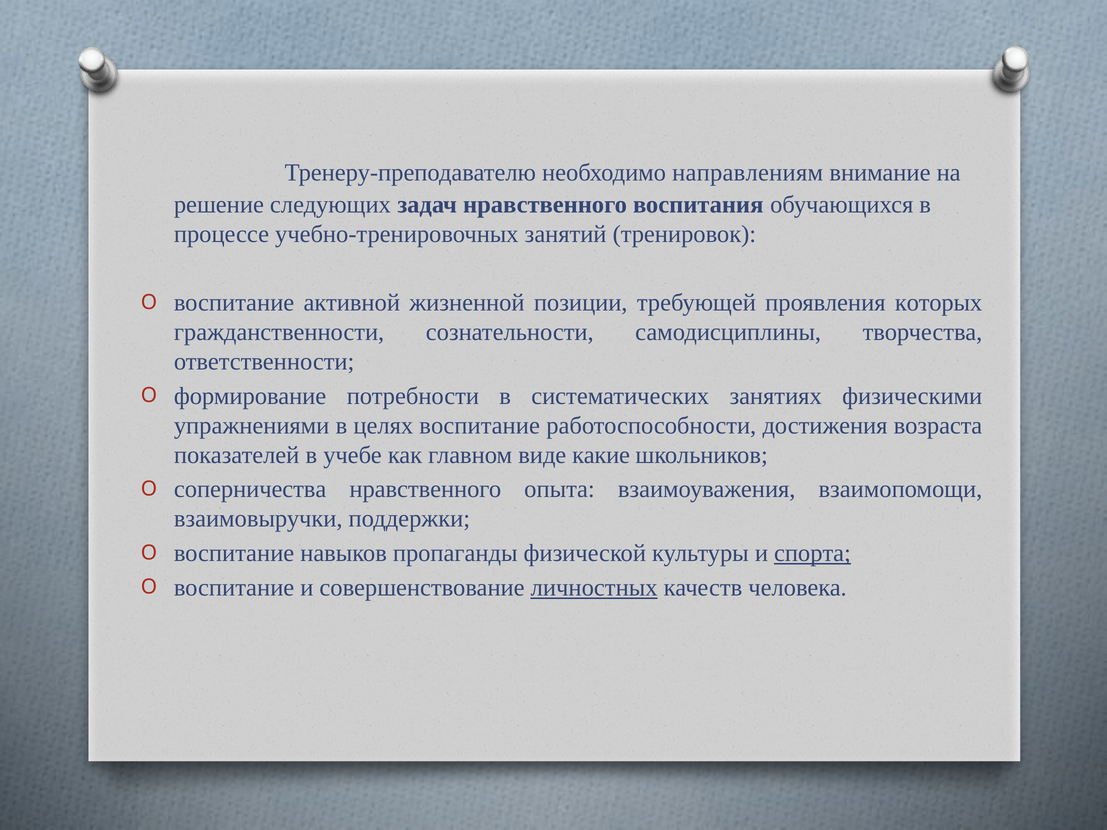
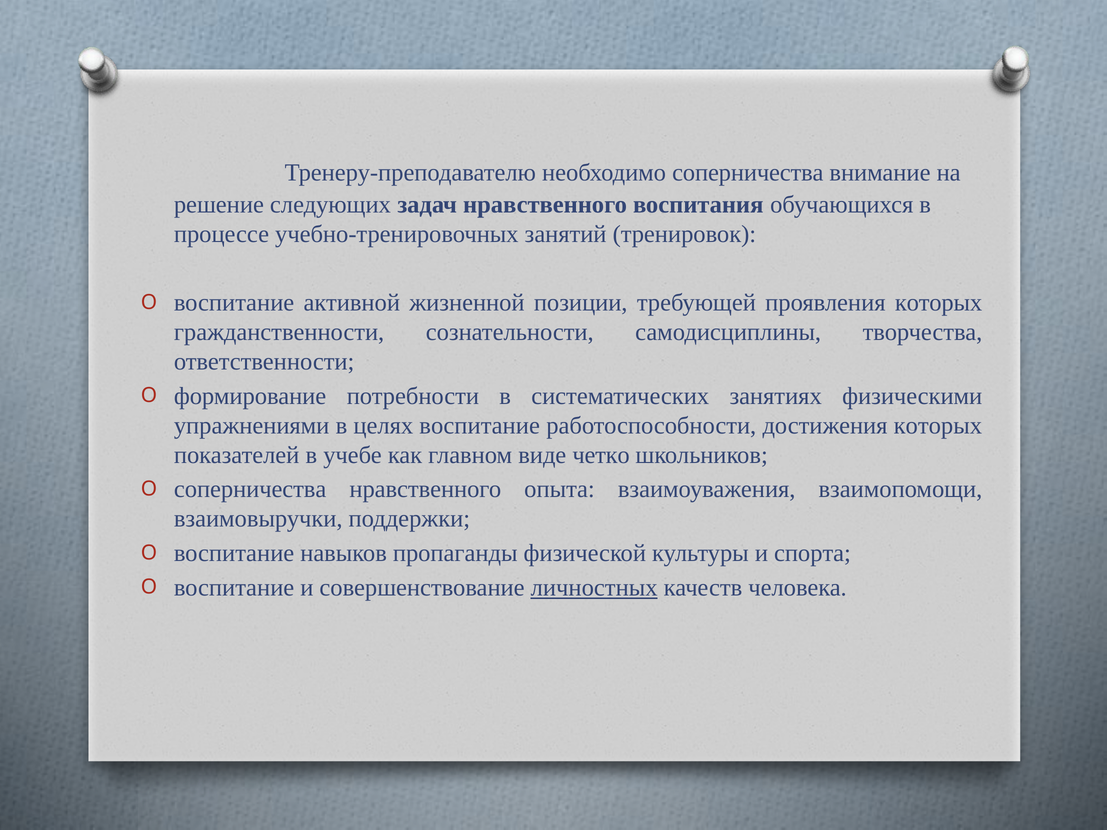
необходимо направлениям: направлениям -> соперничества (748, 173)
достижения возраста: возраста -> которых (938, 426)
какие: какие -> четко (601, 455)
спорта underline: present -> none (812, 553)
